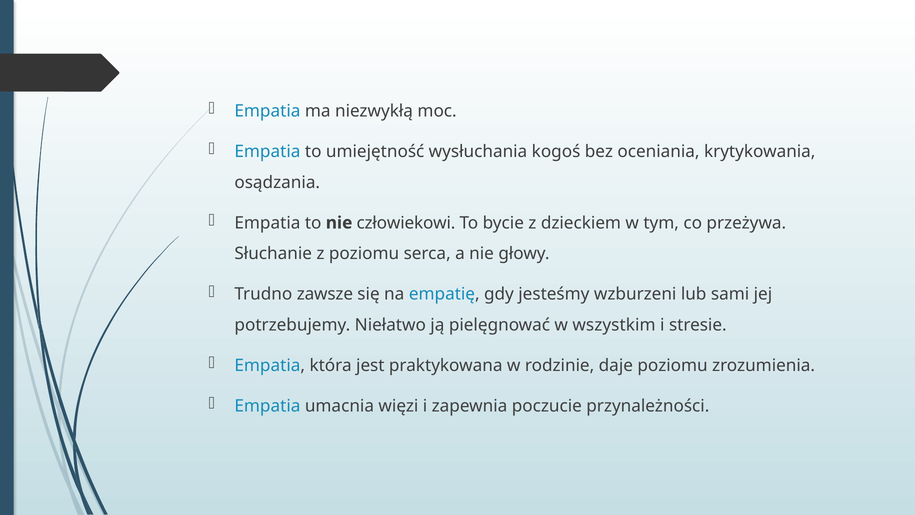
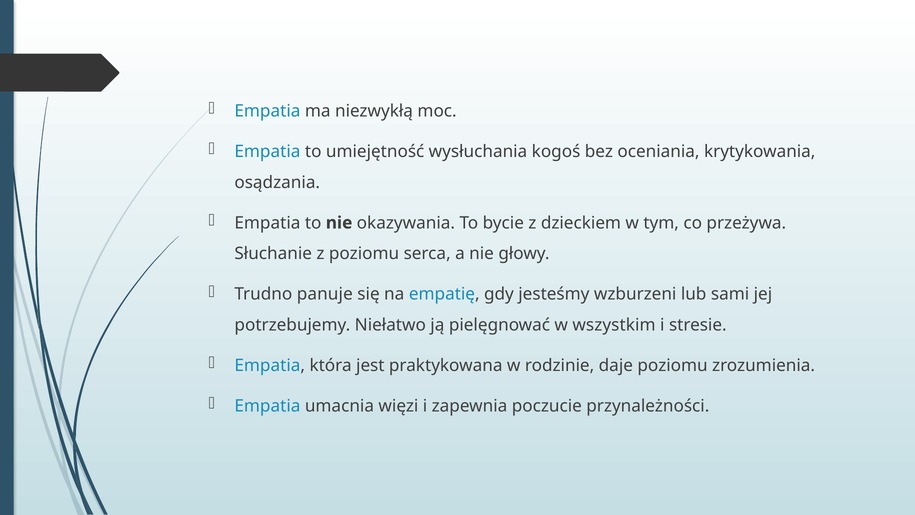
człowiekowi: człowiekowi -> okazywania (406, 223)
zawsze: zawsze -> panuje (325, 294)
